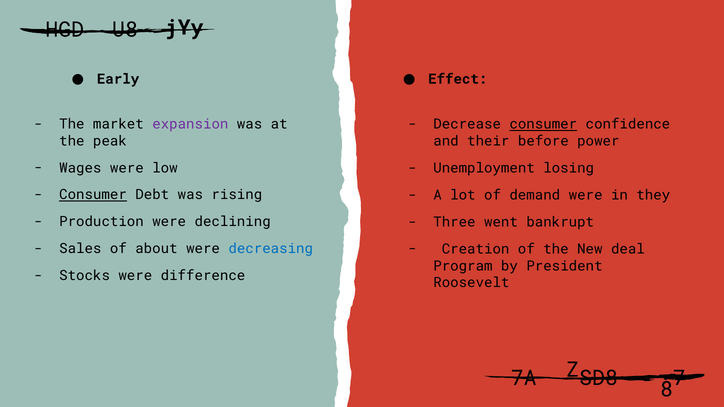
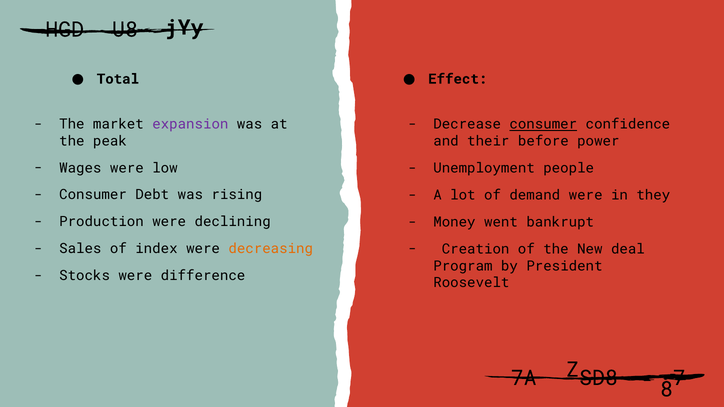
Early: Early -> Total (118, 79)
losing: losing -> people (569, 168)
Consumer underline: present -> none (93, 195)
Three: Three -> Money (454, 222)
about: about -> index (156, 249)
decreasing colour: blue -> orange (271, 249)
